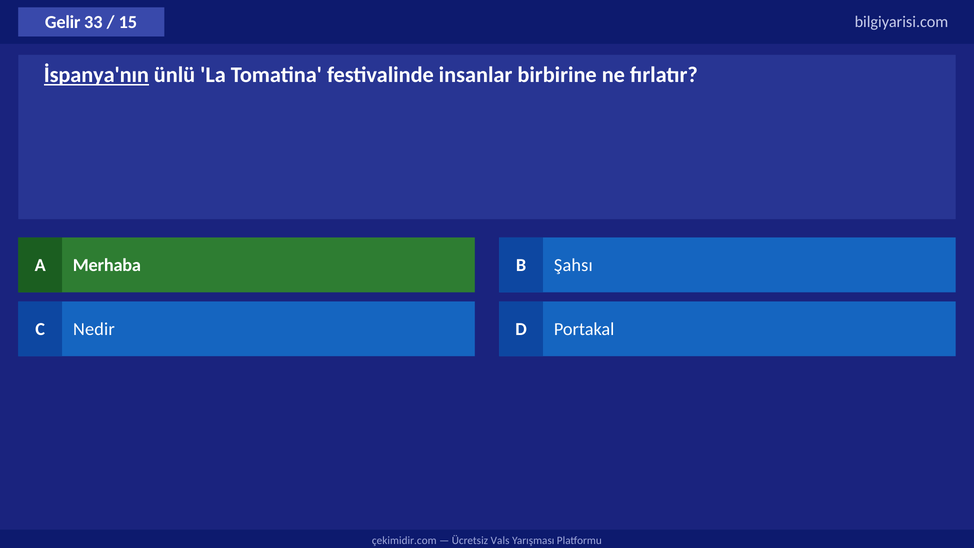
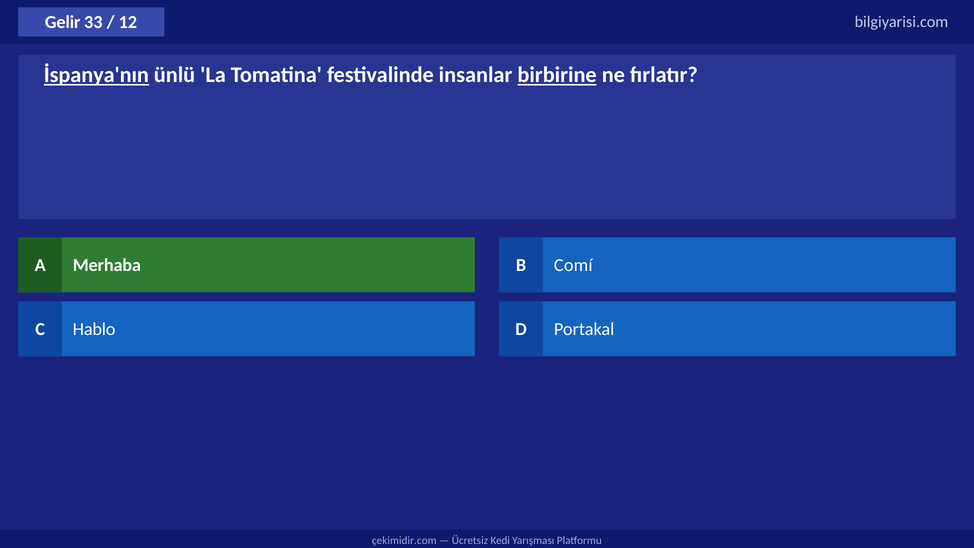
15: 15 -> 12 (128, 22)
birbirine underline: none -> present (557, 75)
Şahsı: Şahsı -> Comí (573, 265)
Nedir: Nedir -> Hablo (94, 329)
Vals: Vals -> Kedi (500, 540)
